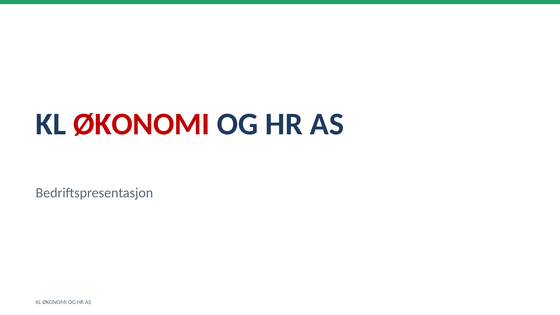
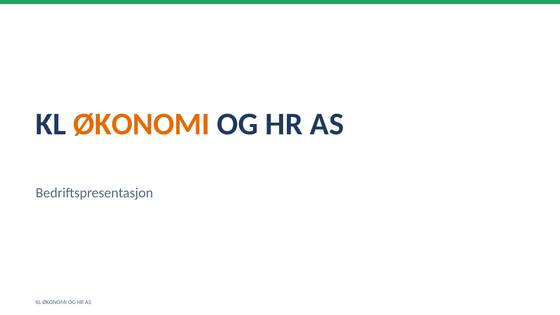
ØKONOMI colour: red -> orange (142, 124)
